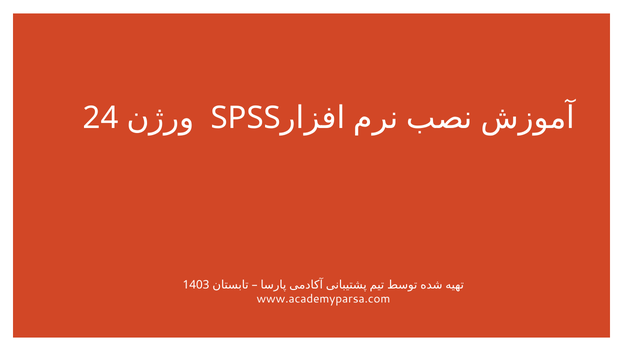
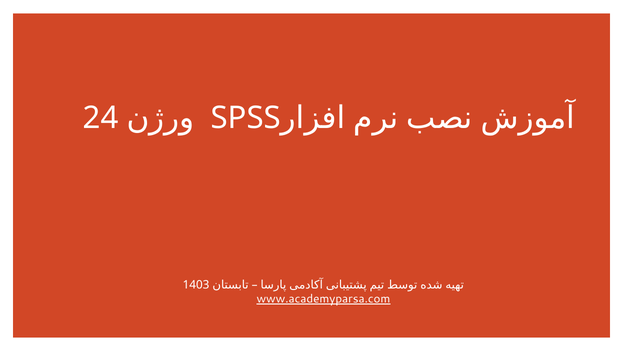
www.academyparsa.com underline: none -> present (323, 299)
